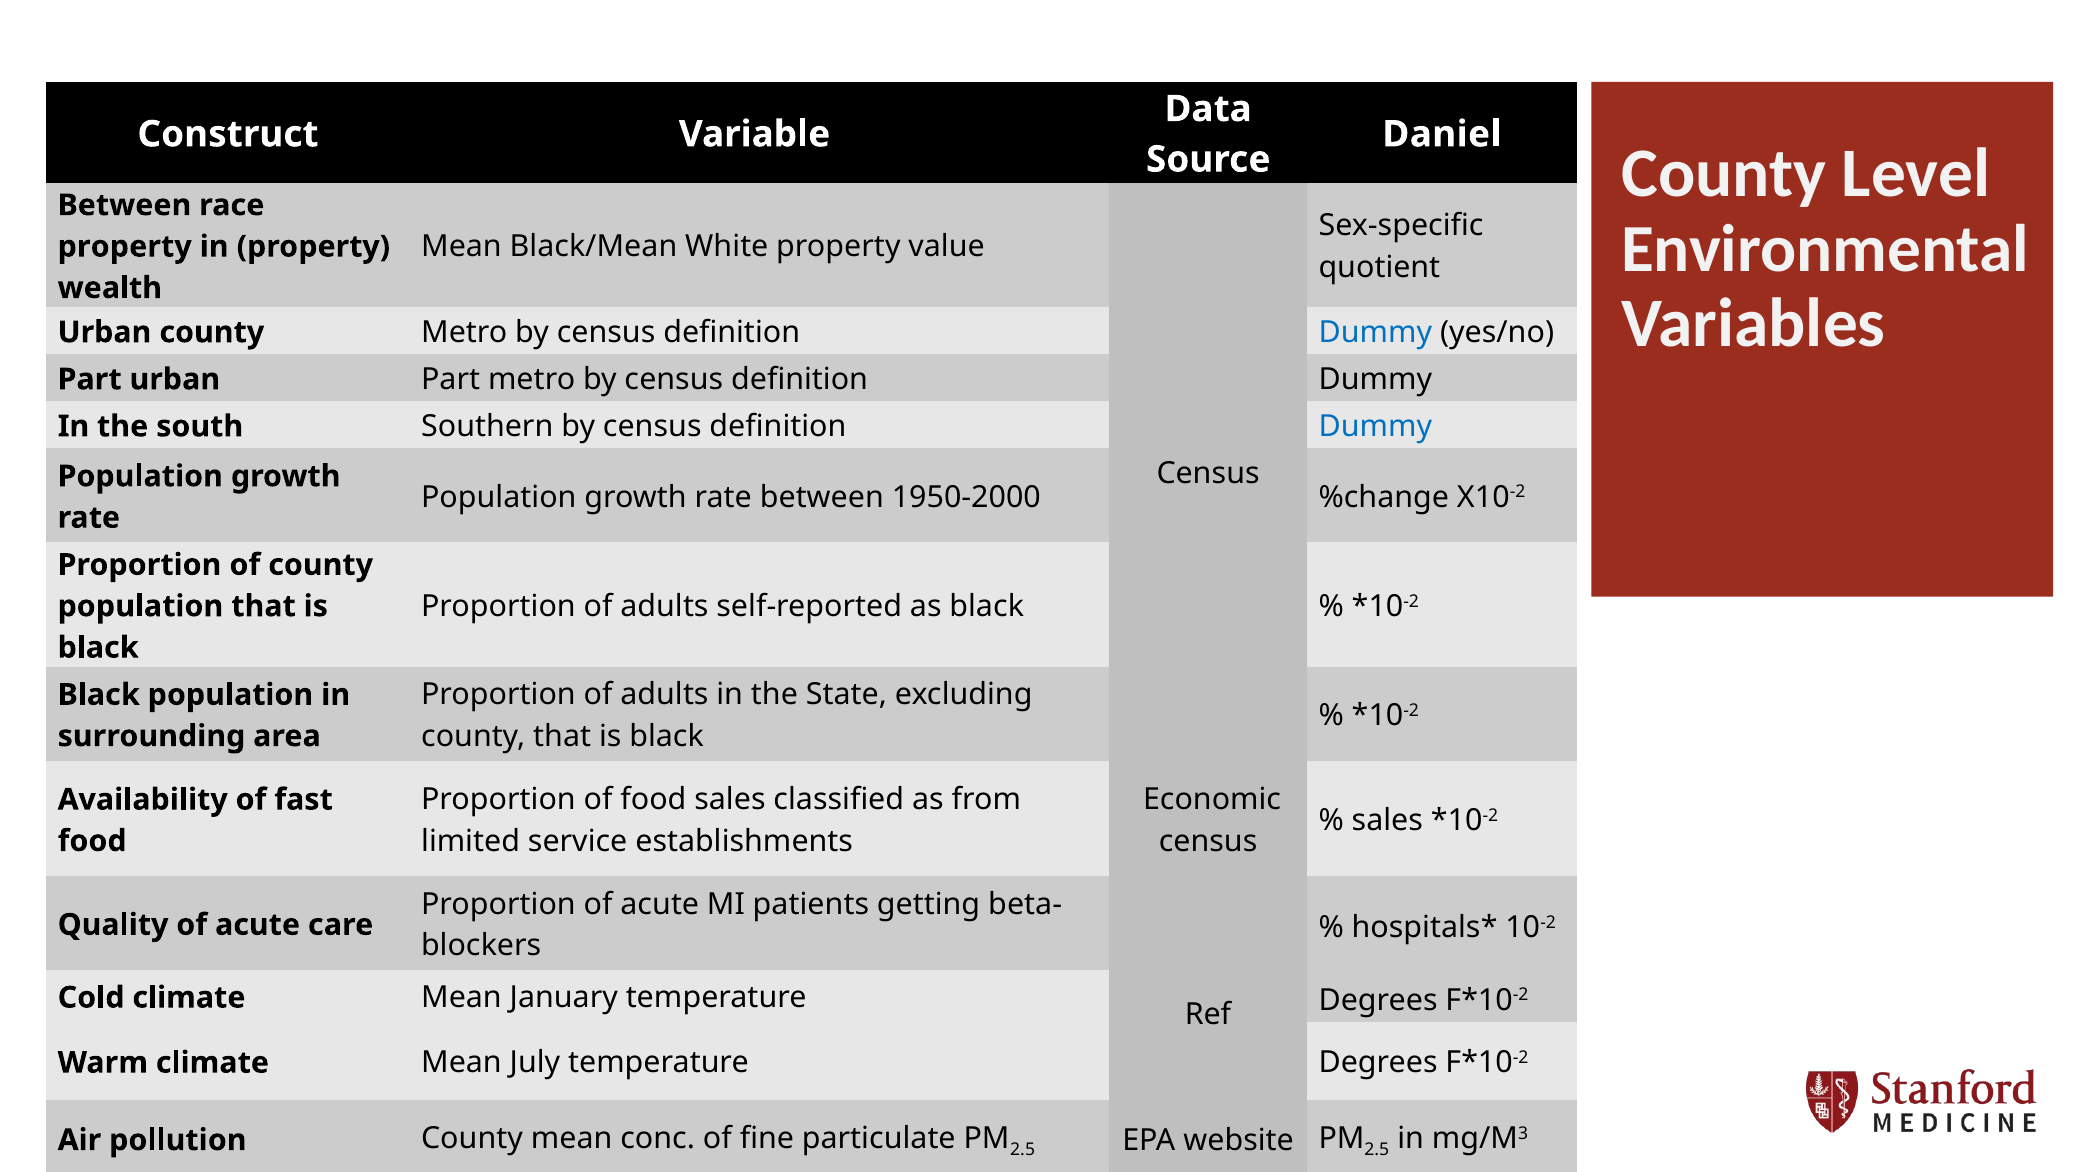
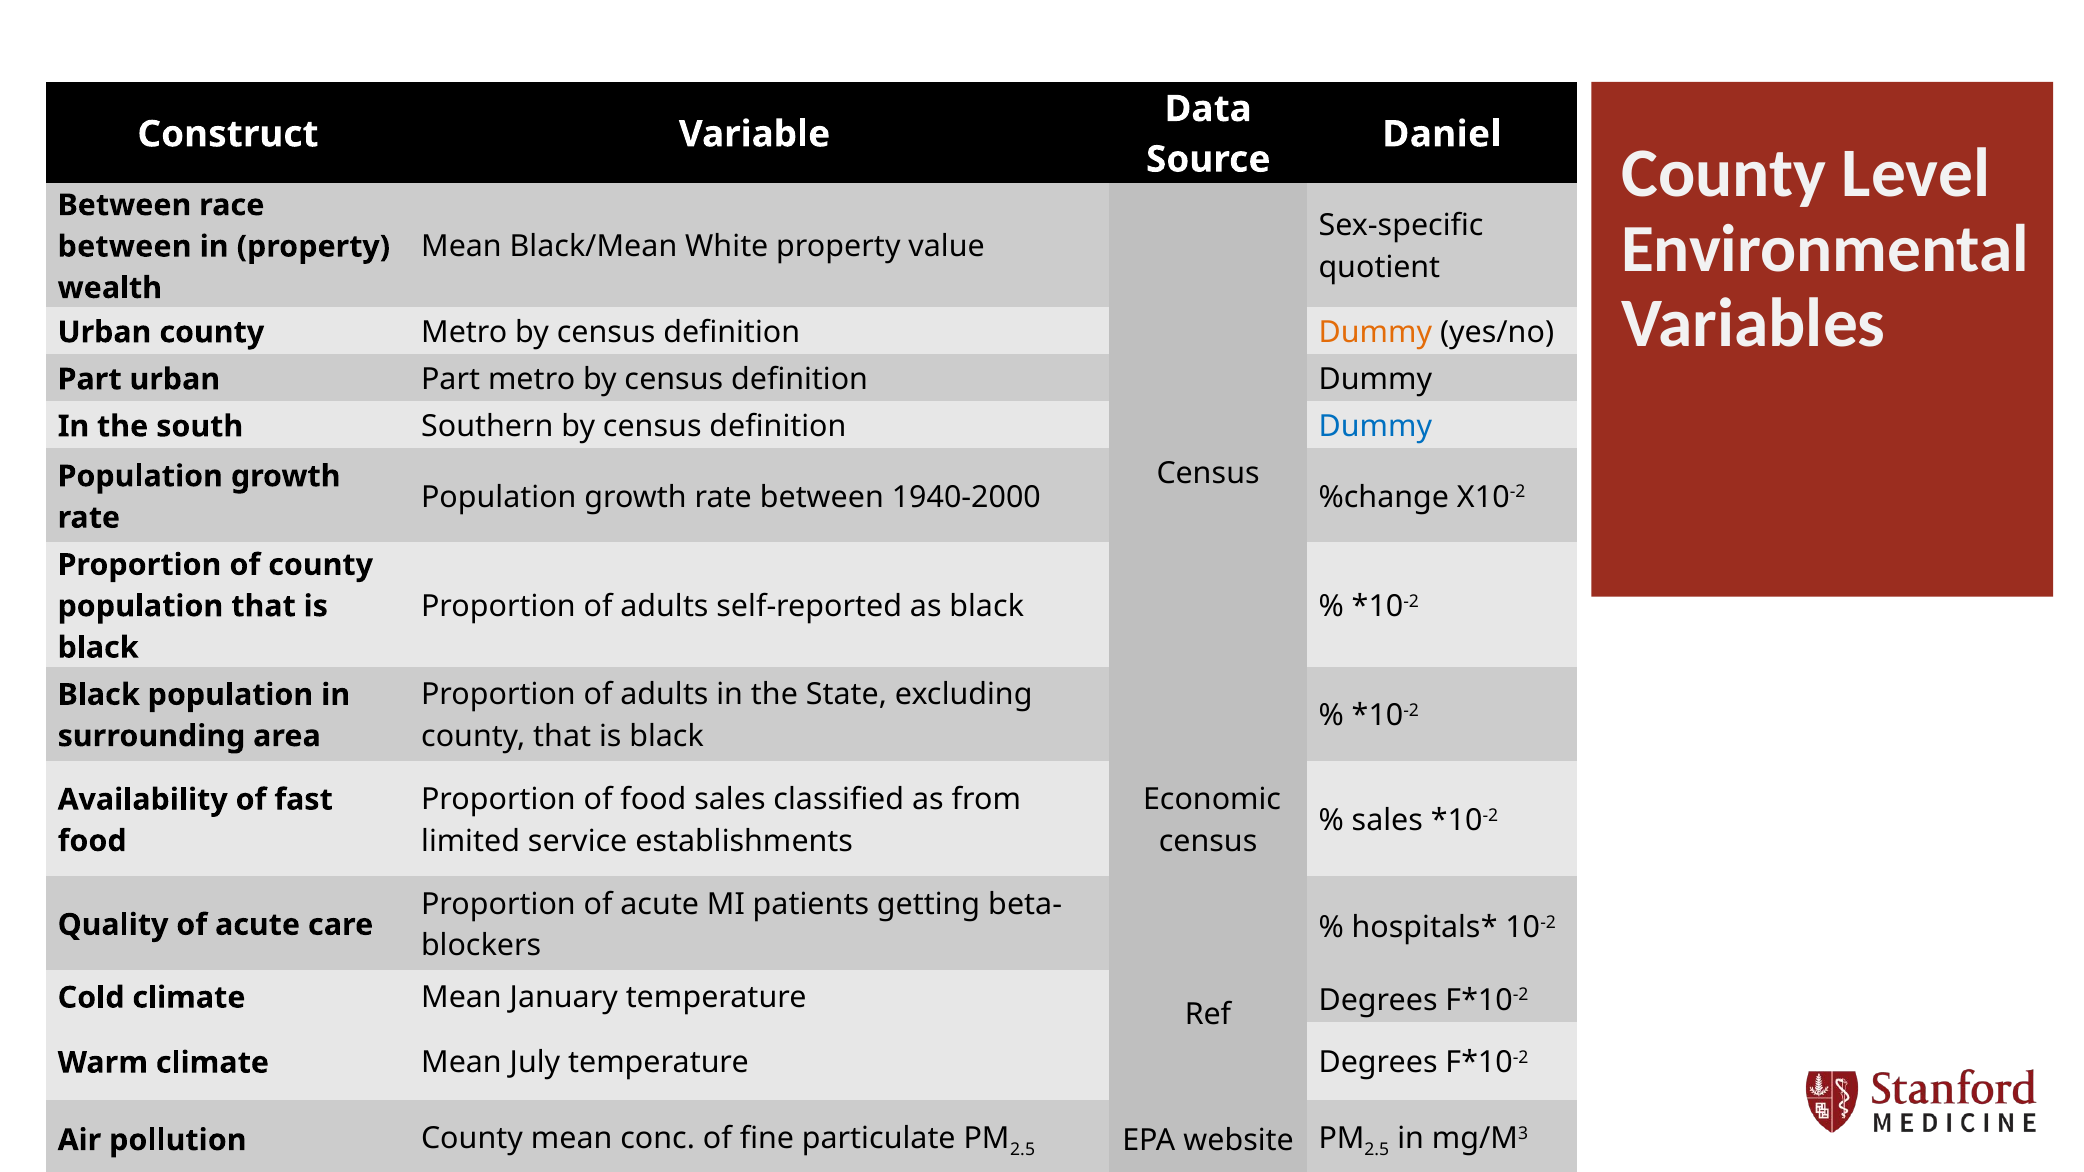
property: property -> between (125, 247)
Dummy colour: blue -> orange (1375, 332)
1950-2000: 1950-2000 -> 1940-2000 (966, 497)
